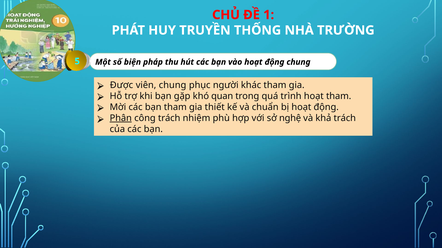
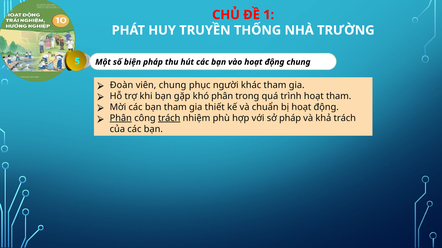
Được: Được -> Đoàn (122, 85)
khó quan: quan -> phân (222, 96)
trách underline: none -> present (169, 118)
sở nghệ: nghệ -> pháp (290, 118)
